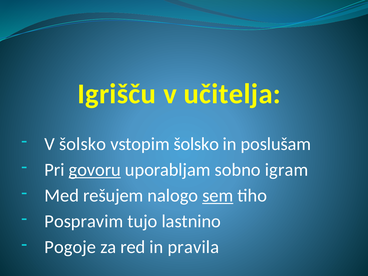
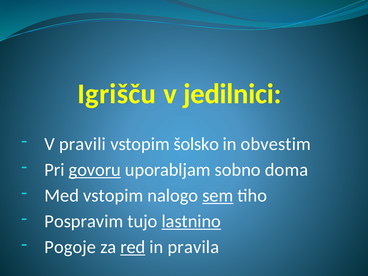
učitelja: učitelja -> jedilnici (232, 94)
V šolsko: šolsko -> pravili (83, 144)
poslušam: poslušam -> obvestim (276, 144)
igram: igram -> doma (287, 170)
Med rešujem: rešujem -> vstopim (113, 196)
lastnino underline: none -> present (191, 221)
red underline: none -> present (133, 247)
